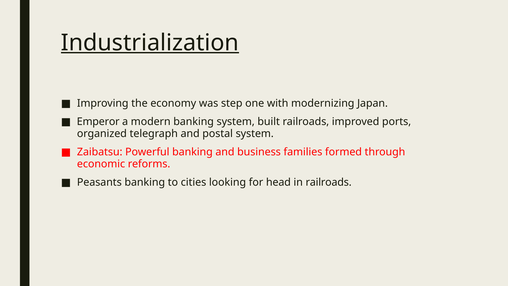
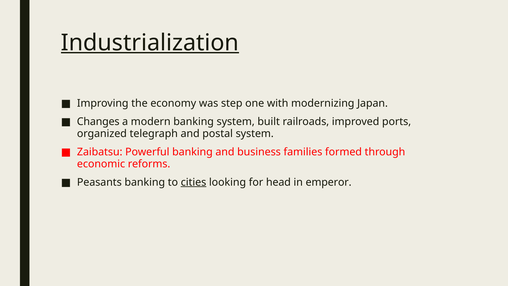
Emperor: Emperor -> Changes (98, 122)
cities underline: none -> present (194, 182)
in railroads: railroads -> emperor (329, 182)
